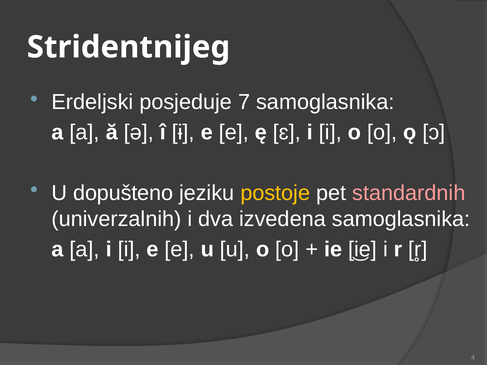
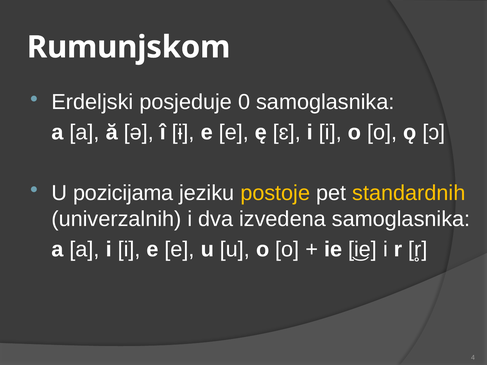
Stridentnijeg: Stridentnijeg -> Rumunjskom (129, 47)
7: 7 -> 0 (244, 102)
dopušteno: dopušteno -> pozicijama (123, 193)
standardnih colour: pink -> yellow (409, 193)
